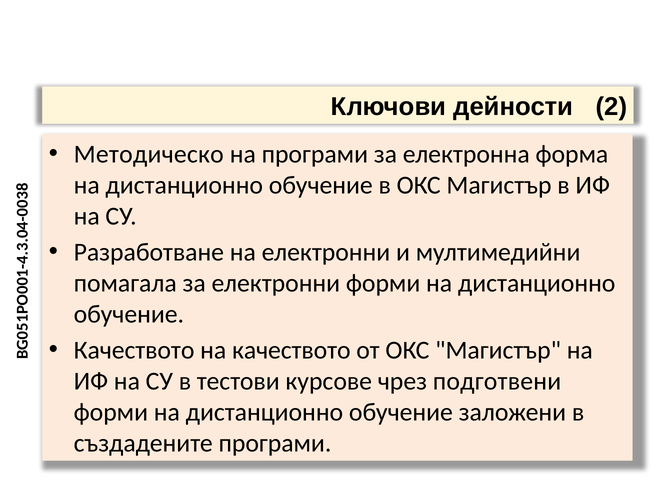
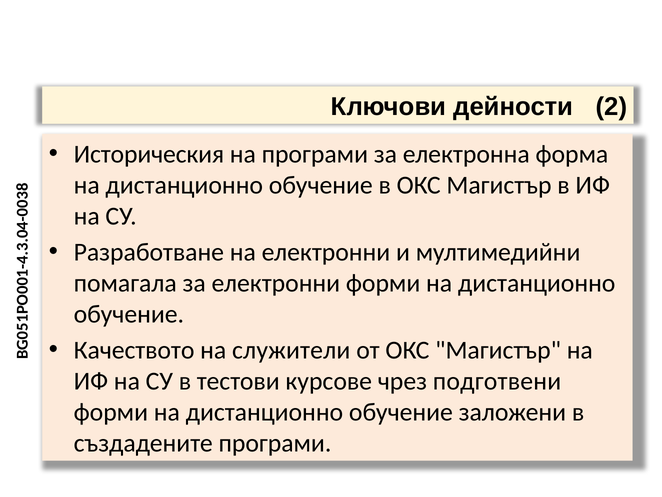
Методическо: Методическо -> Историческия (149, 154)
на качеството: качеството -> служители (291, 350)
